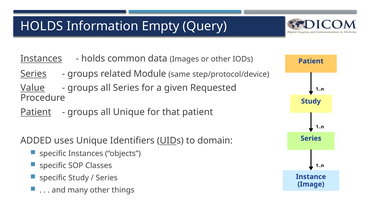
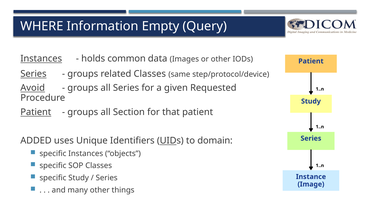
HOLDS: HOLDS -> WHERE (42, 26)
related Module: Module -> Classes (150, 74)
Value: Value -> Avoid (33, 88)
all Unique: Unique -> Section (129, 112)
